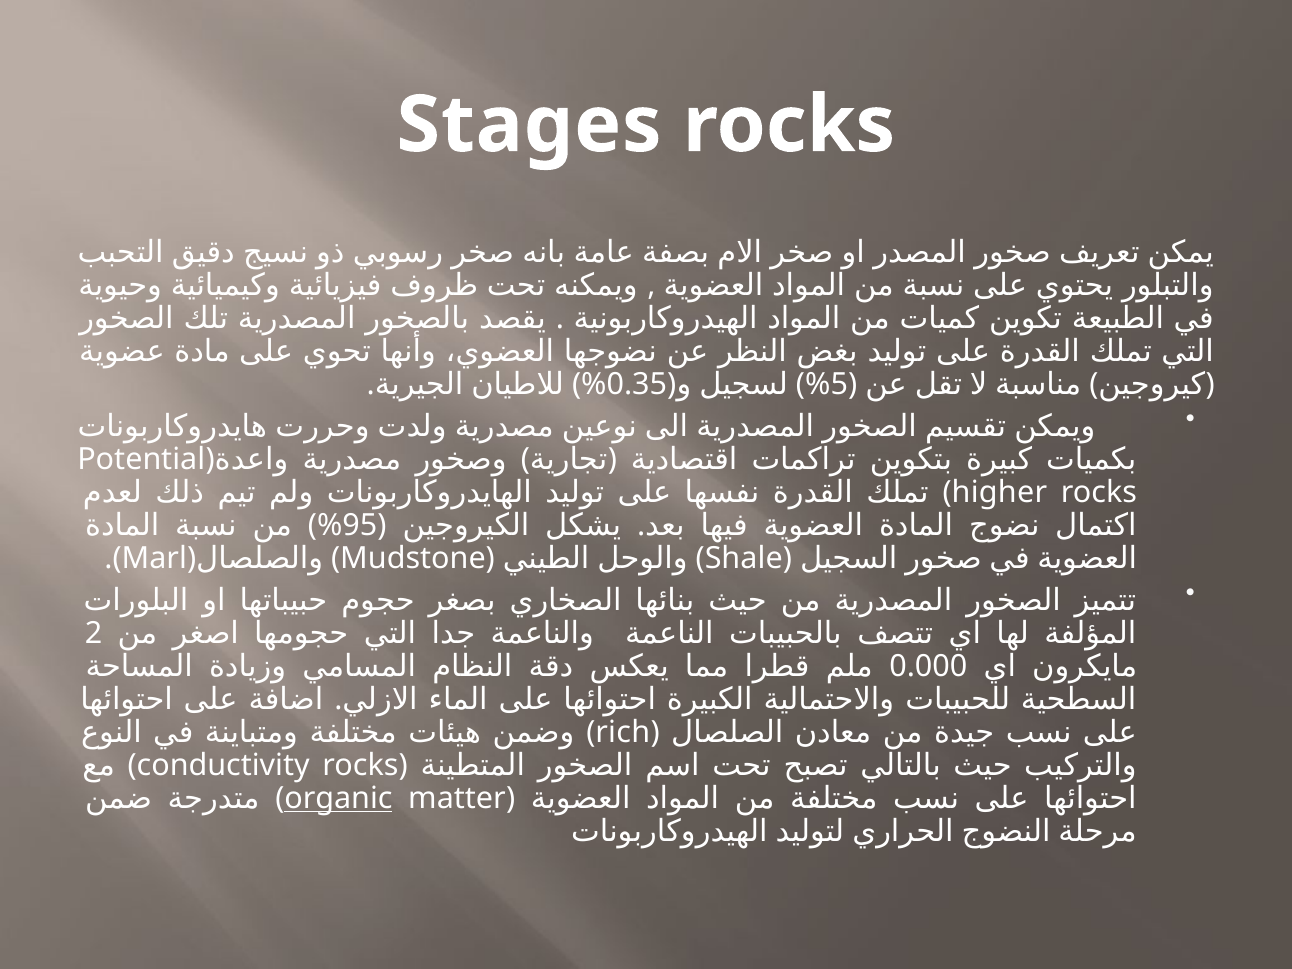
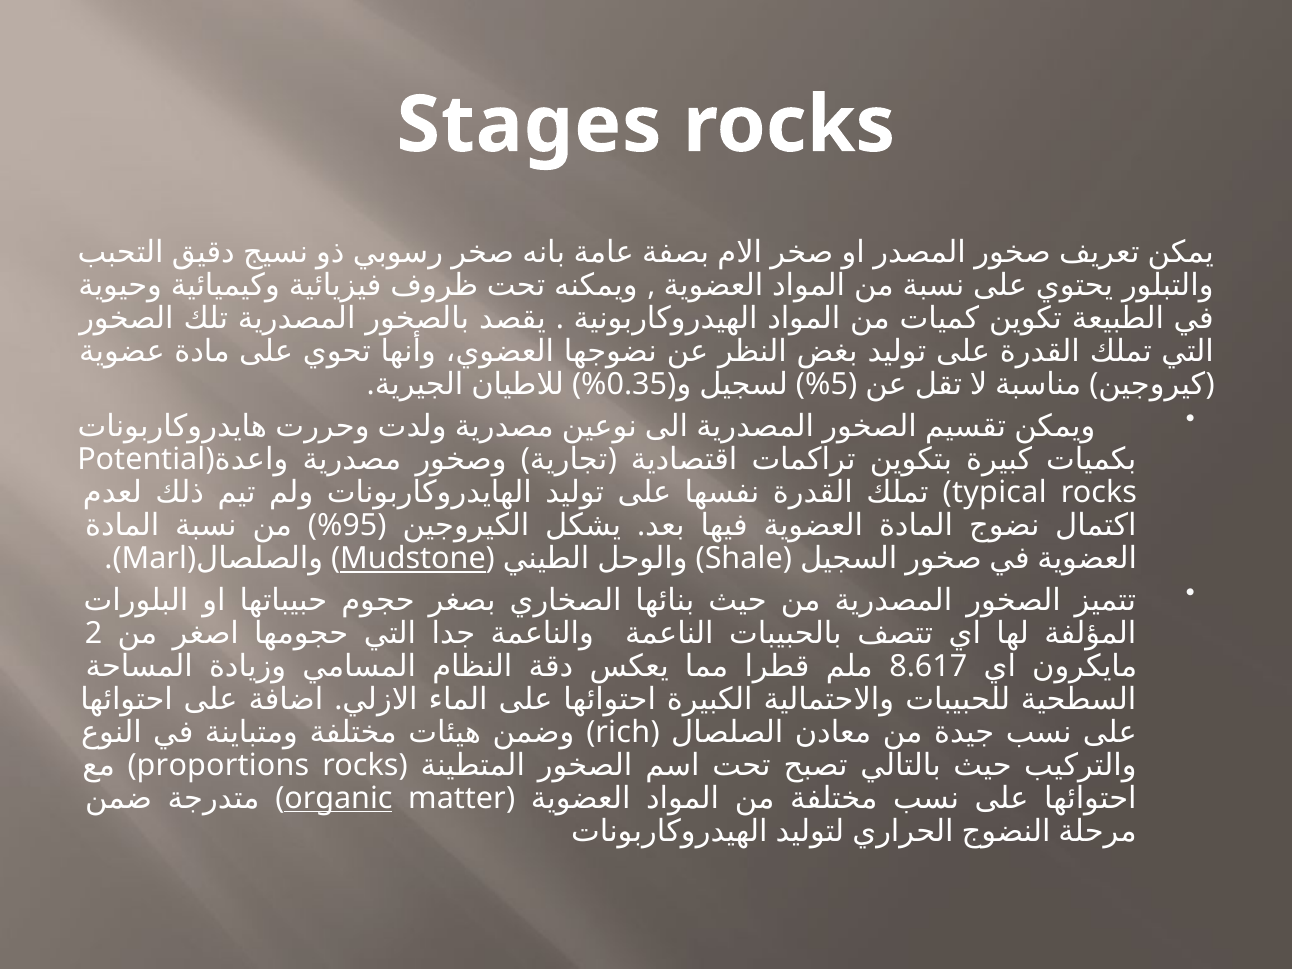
higher: higher -> typical (999, 493)
Mudstone underline: none -> present (413, 559)
0.000: 0.000 -> 8.617 (928, 667)
conductivity: conductivity -> proportions (223, 765)
